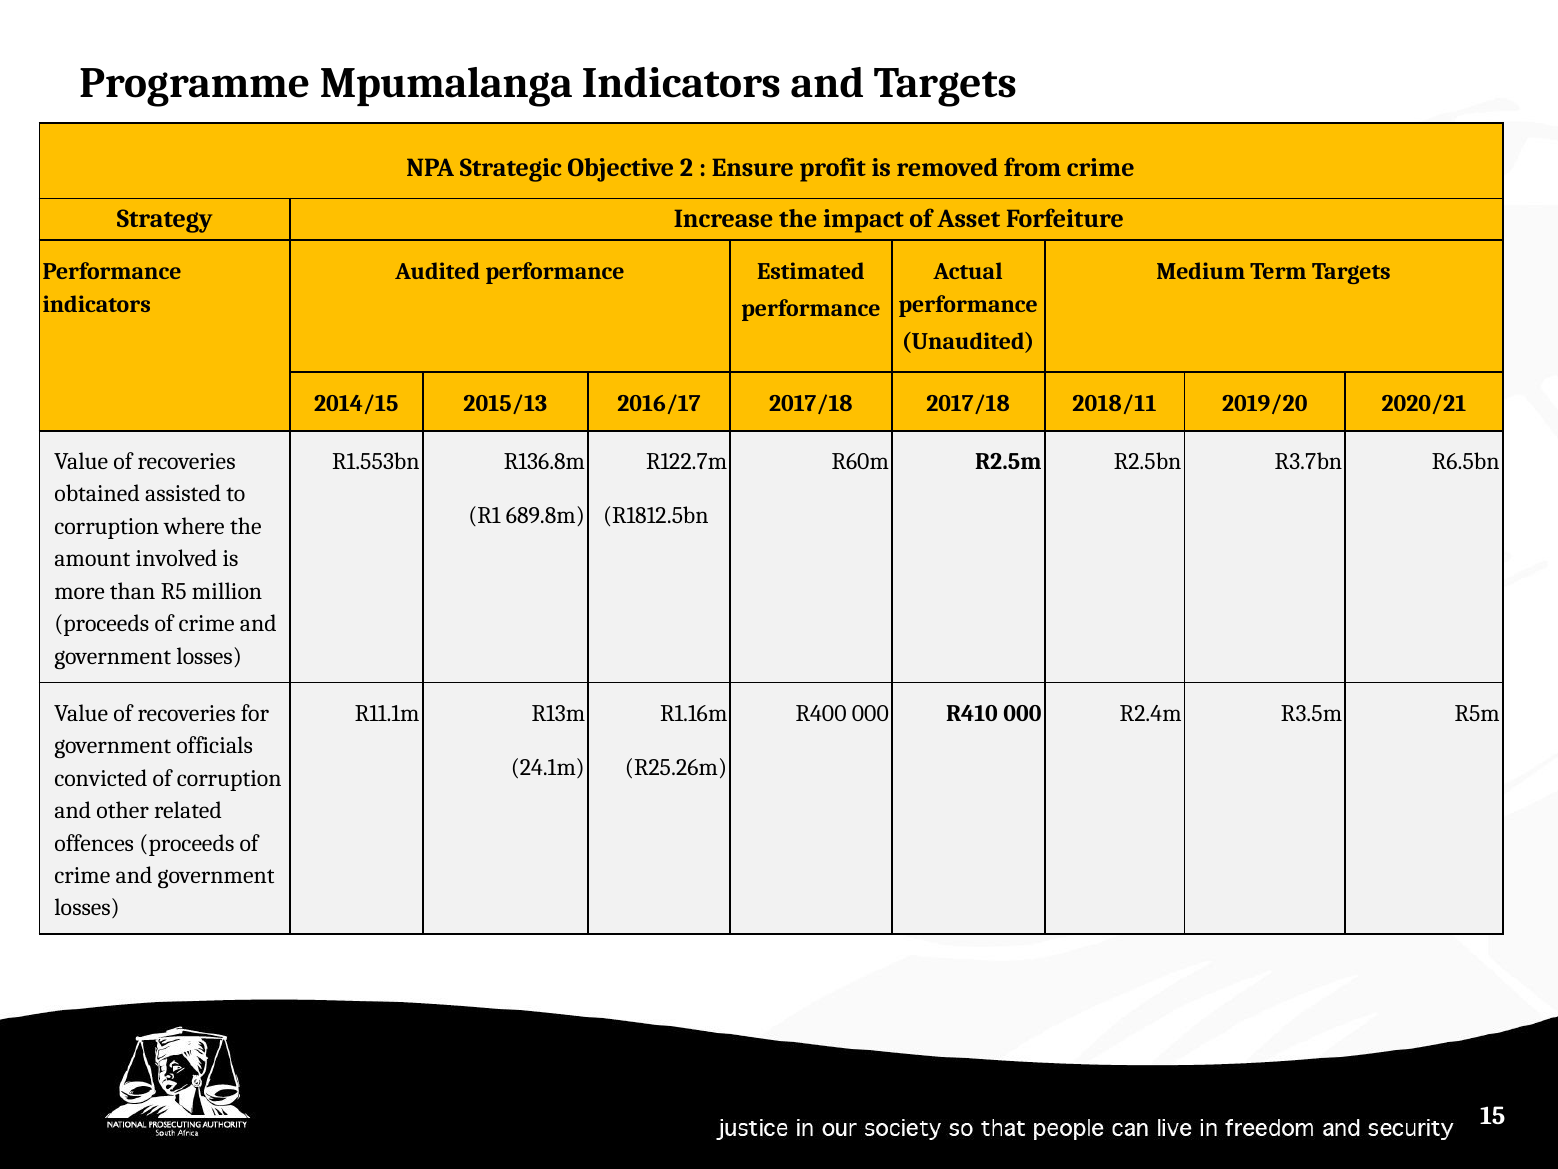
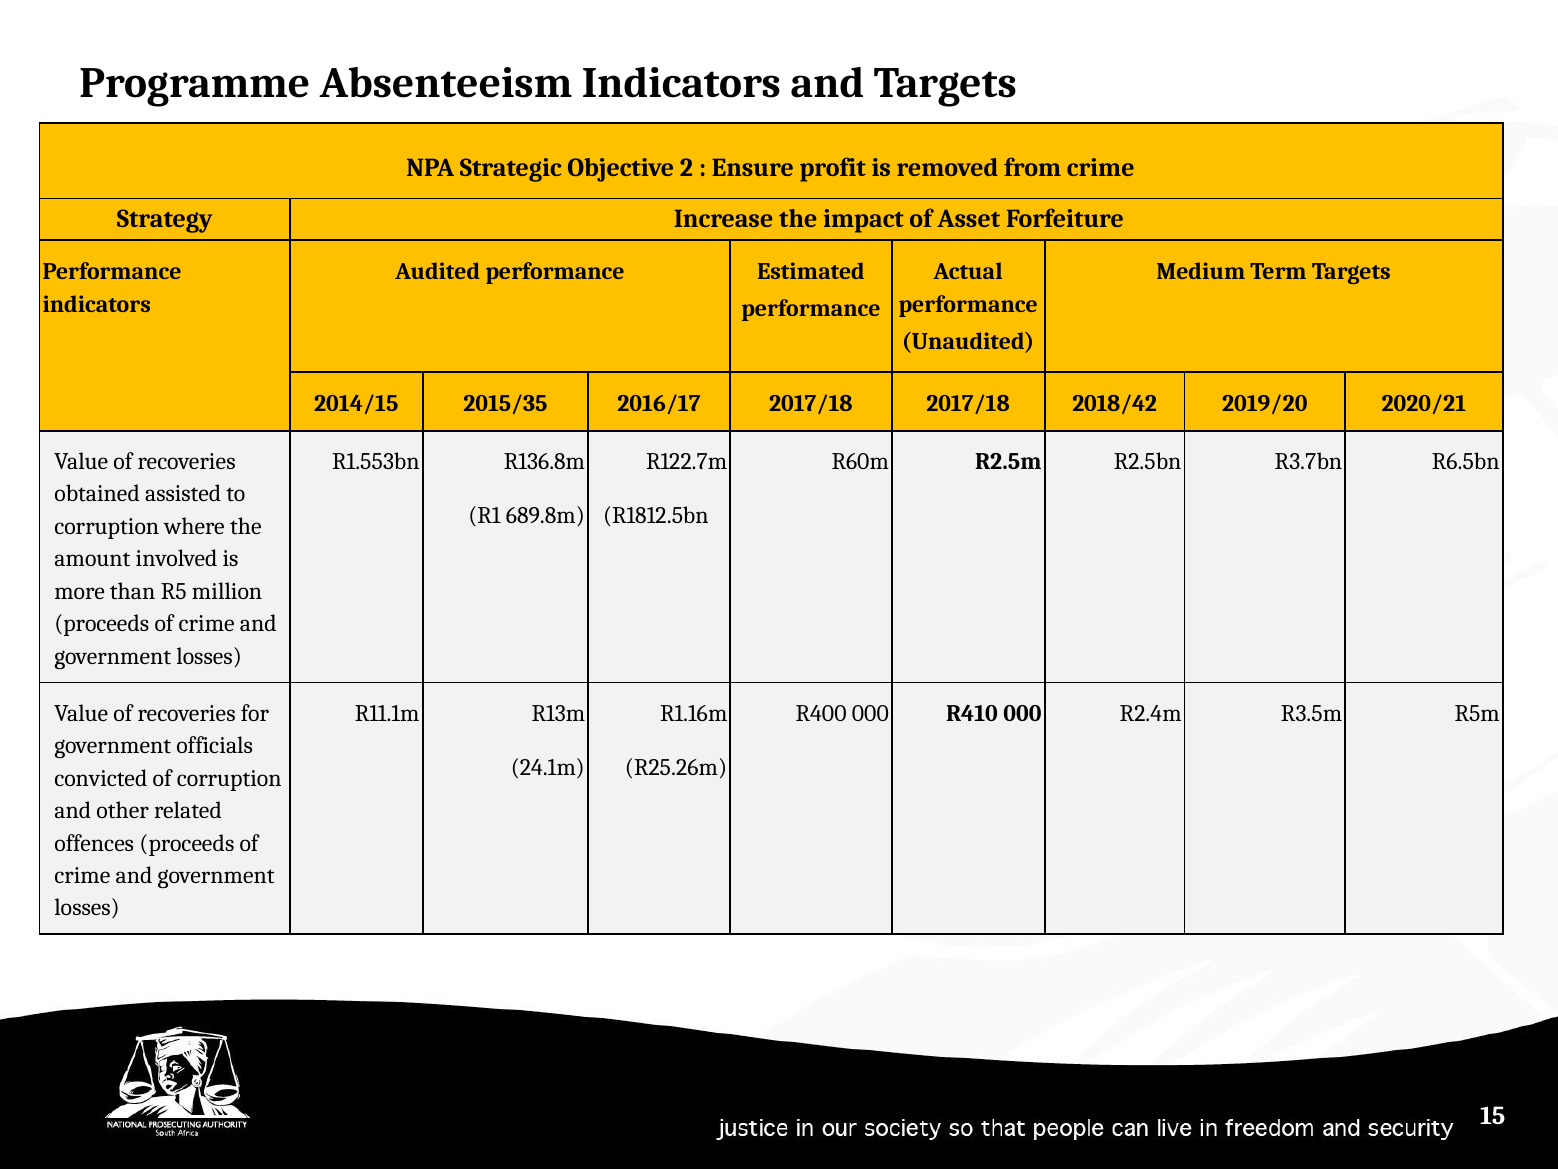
Mpumalanga: Mpumalanga -> Absenteeism (446, 83)
2015/13: 2015/13 -> 2015/35 (505, 403)
2018/11: 2018/11 -> 2018/42 (1115, 403)
